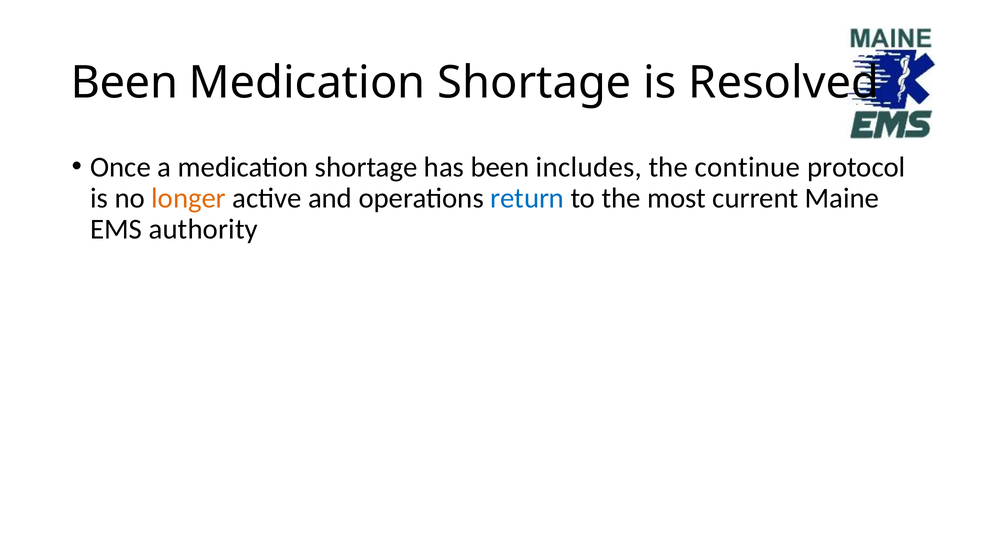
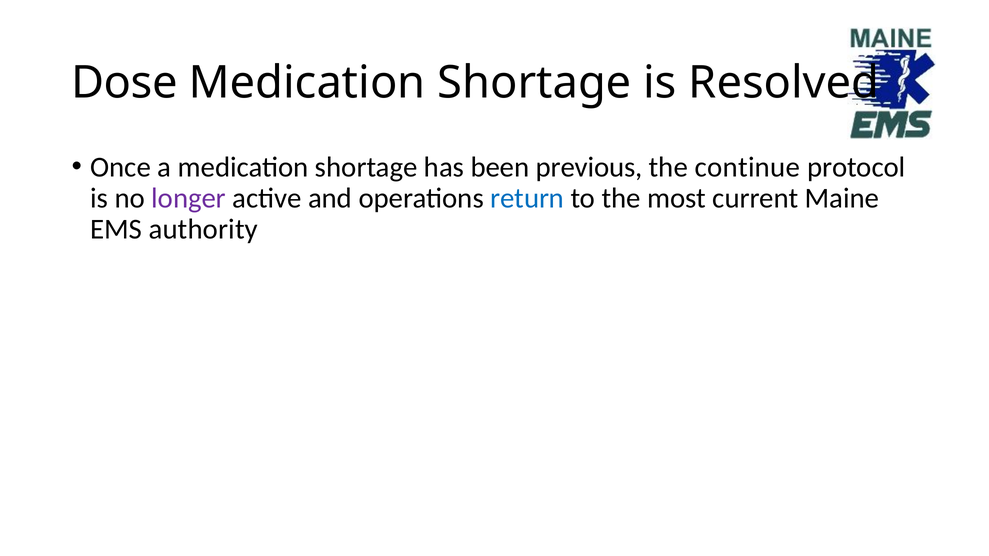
Been: Been -> Dose (124, 83)
includes: includes -> previous (589, 167)
longer colour: orange -> purple (189, 198)
